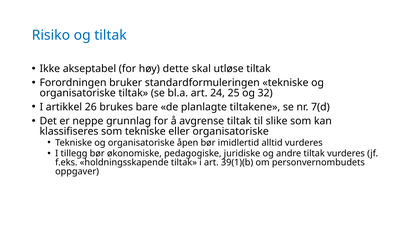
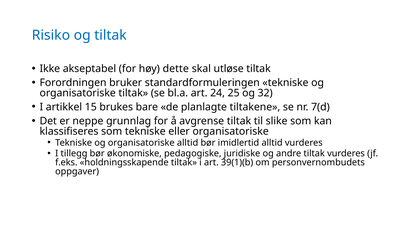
26: 26 -> 15 (91, 107)
organisatoriske åpen: åpen -> alltid (188, 143)
